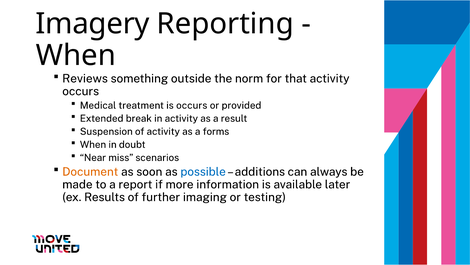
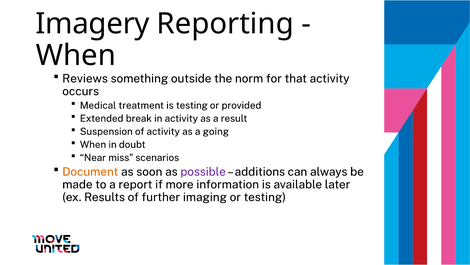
is occurs: occurs -> testing (192, 105)
forms: forms -> going (216, 131)
possible colour: blue -> purple (203, 171)
